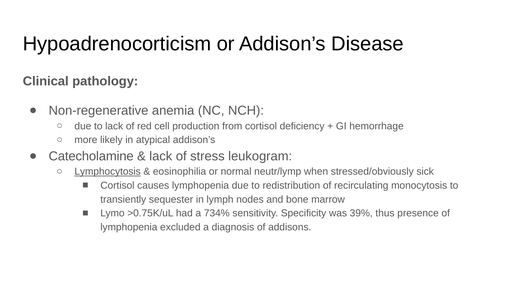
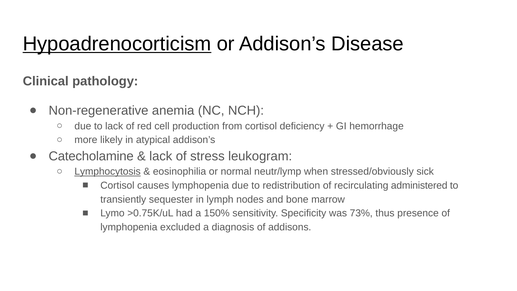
Hypoadrenocorticism underline: none -> present (117, 44)
monocytosis: monocytosis -> administered (419, 185)
734%: 734% -> 150% (217, 213)
39%: 39% -> 73% (361, 213)
